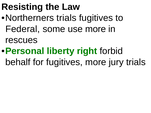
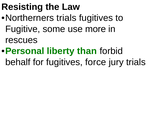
Federal: Federal -> Fugitive (23, 29)
right: right -> than (87, 51)
fugitives more: more -> force (96, 62)
